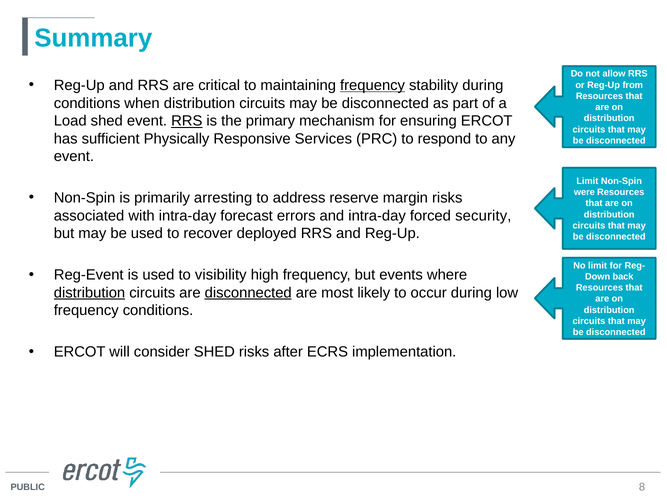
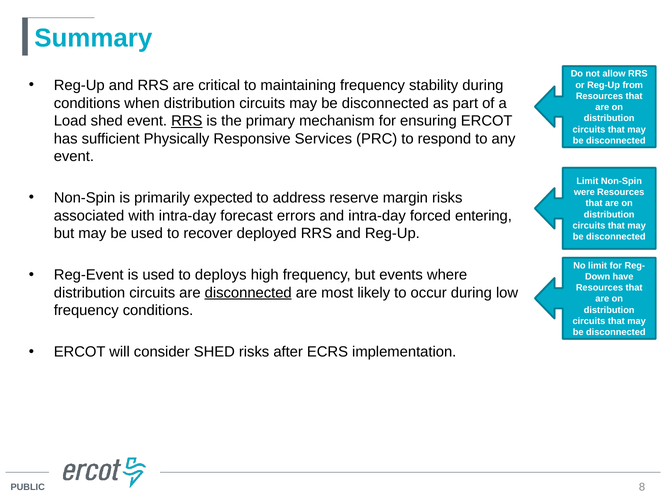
frequency underline: present -> none (373, 85)
arresting: arresting -> expected (223, 198)
security: security -> entering (483, 216)
visibility: visibility -> deploys (221, 275)
back: back -> have (623, 277)
distribution underline: present -> none (90, 293)
